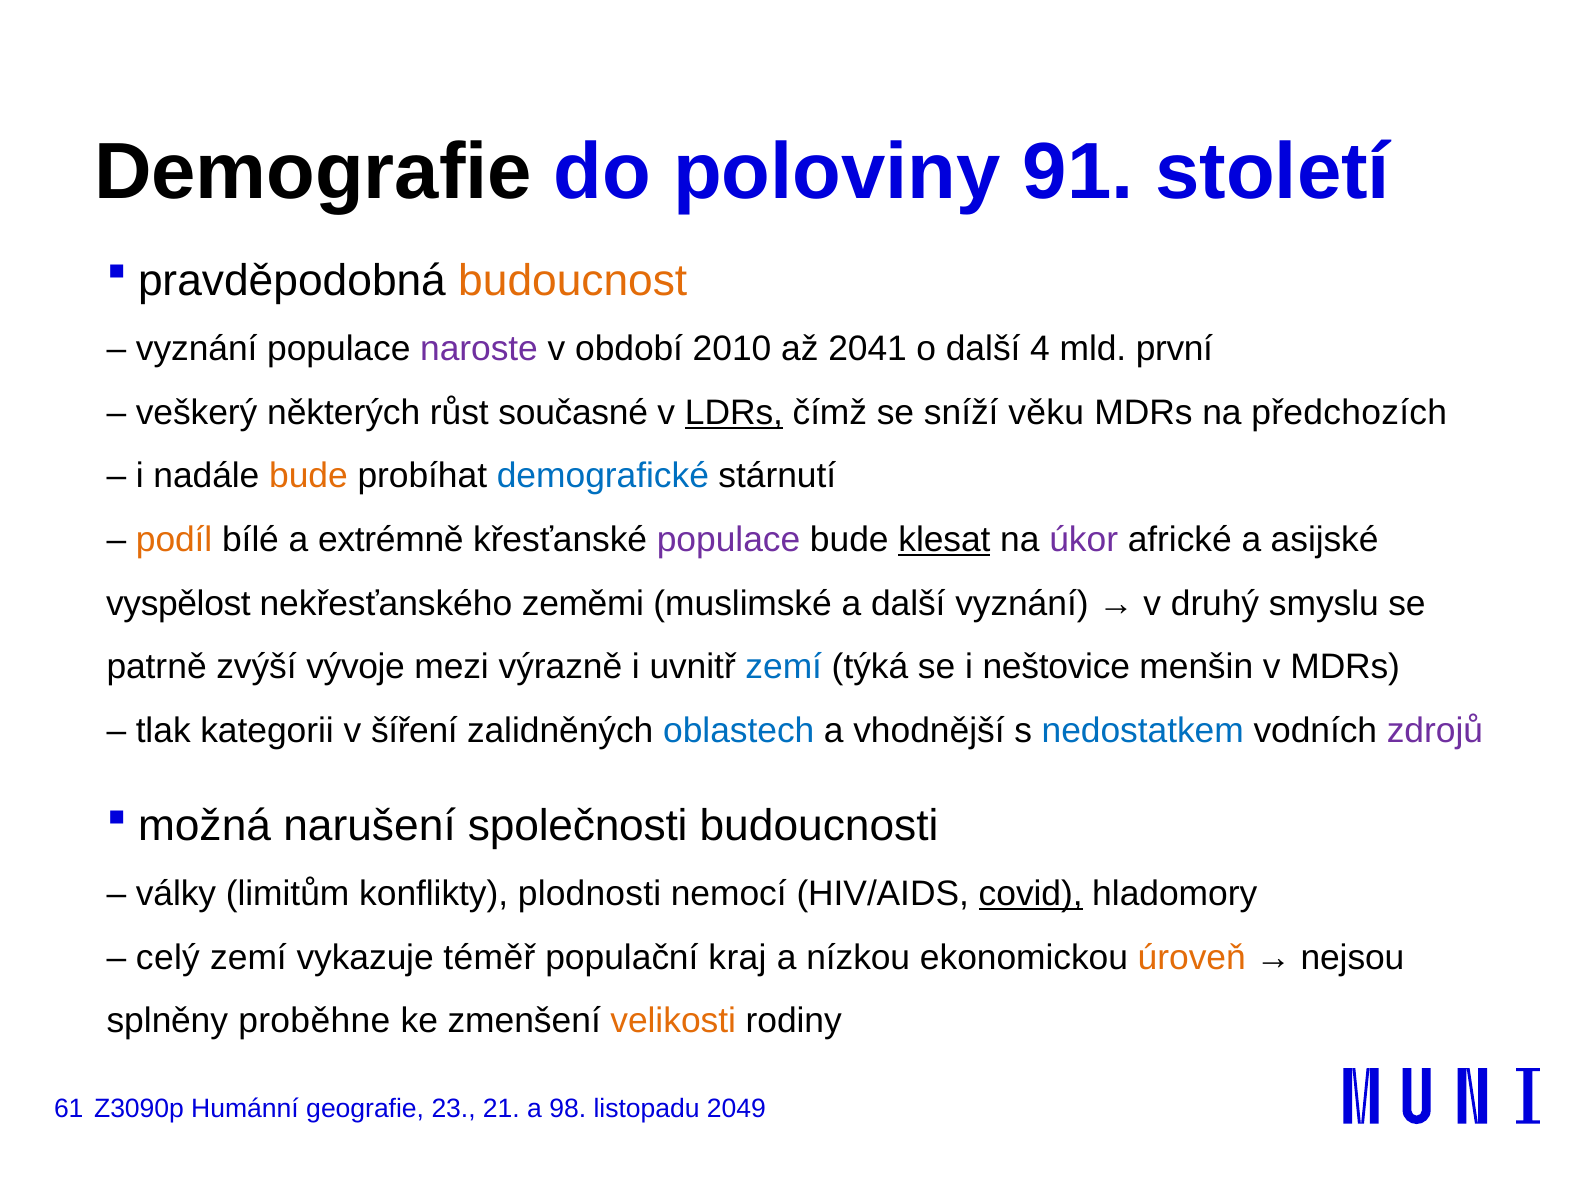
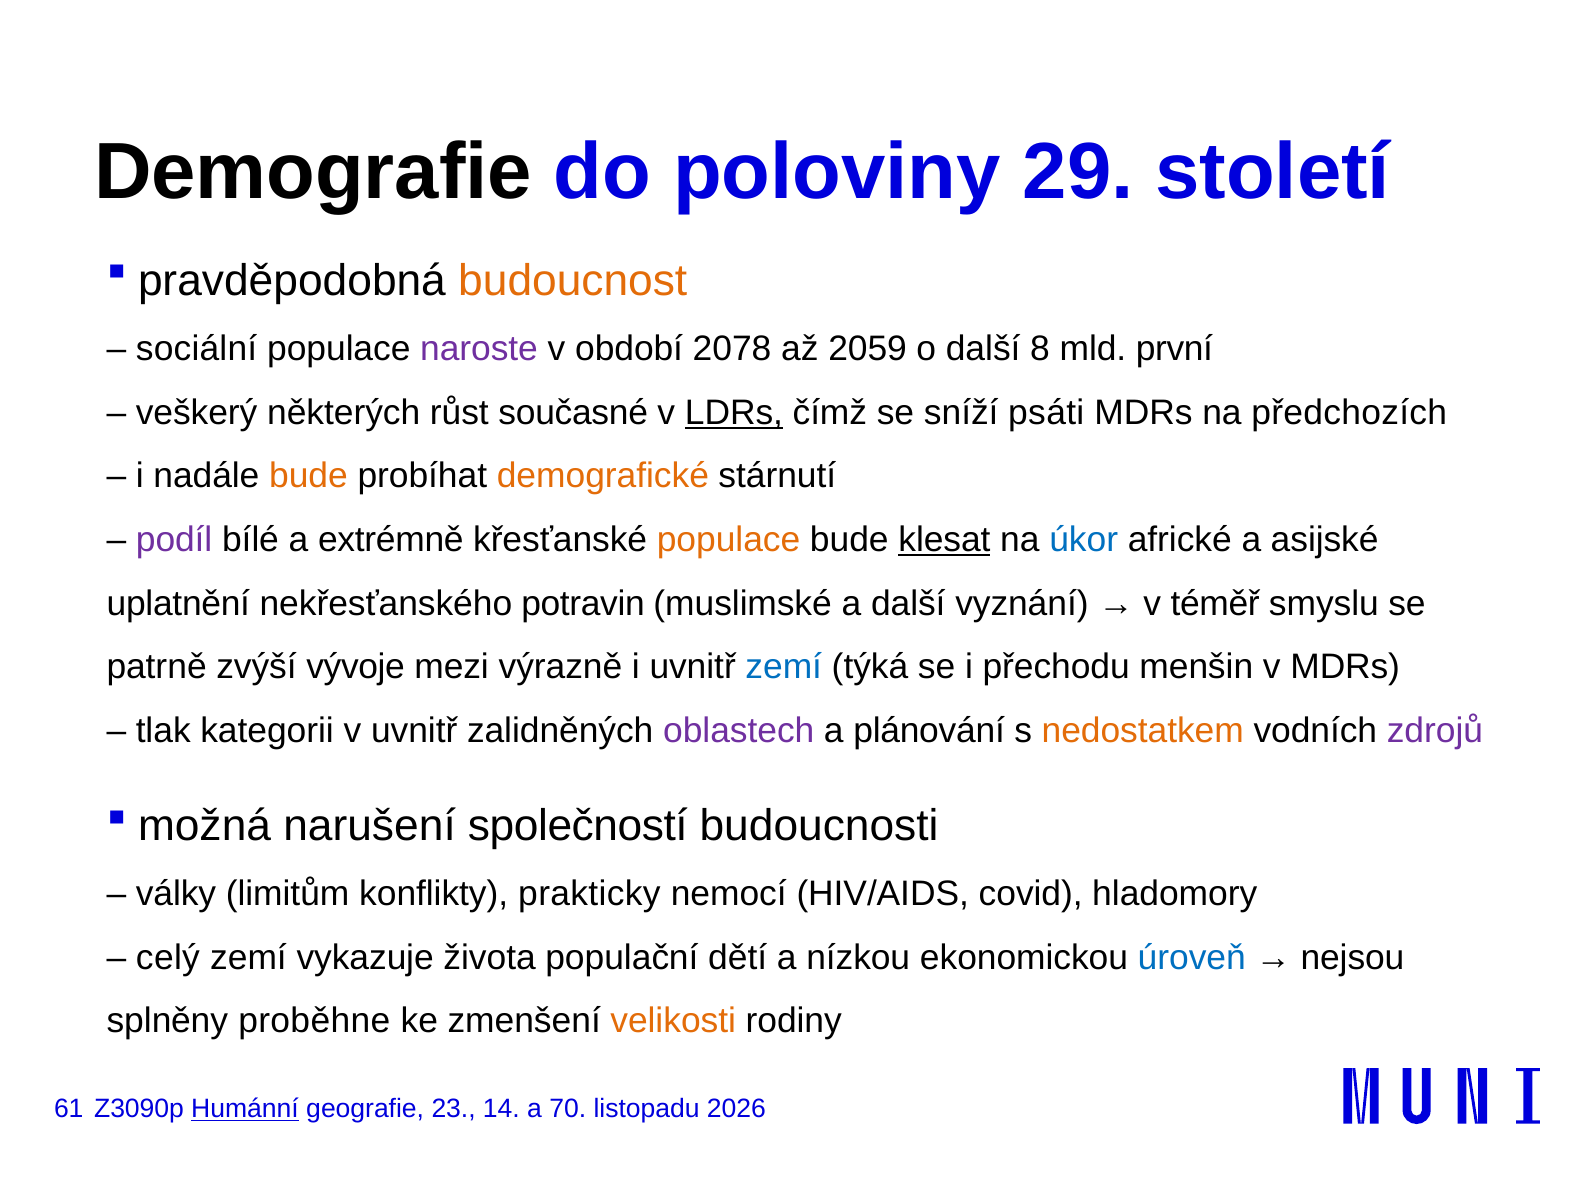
91: 91 -> 29 (1078, 172)
vyznání: vyznání -> sociální (197, 349)
2010: 2010 -> 2078 (732, 349)
2041: 2041 -> 2059 (868, 349)
4: 4 -> 8 (1040, 349)
věku: věku -> psáti (1046, 413)
demografické colour: blue -> orange (603, 476)
podíl colour: orange -> purple (174, 540)
populace colour: purple -> orange (729, 540)
úkor colour: purple -> blue (1084, 540)
vyspělost: vyspělost -> uplatnění (178, 604)
zeměmi: zeměmi -> potravin (583, 604)
druhý: druhý -> téměř (1215, 604)
neštovice: neštovice -> přechodu (1056, 667)
v šíření: šíření -> uvnitř (414, 731)
oblastech colour: blue -> purple (739, 731)
vhodnější: vhodnější -> plánování (929, 731)
nedostatkem colour: blue -> orange (1143, 731)
společnosti: společnosti -> společností (578, 826)
plodnosti: plodnosti -> prakticky (589, 894)
covid underline: present -> none (1031, 894)
téměř: téměř -> života (490, 958)
kraj: kraj -> dětí (738, 958)
úroveň colour: orange -> blue (1192, 958)
Humánní underline: none -> present (245, 1109)
21: 21 -> 14 (501, 1109)
98: 98 -> 70 (568, 1109)
2049: 2049 -> 2026 (736, 1109)
